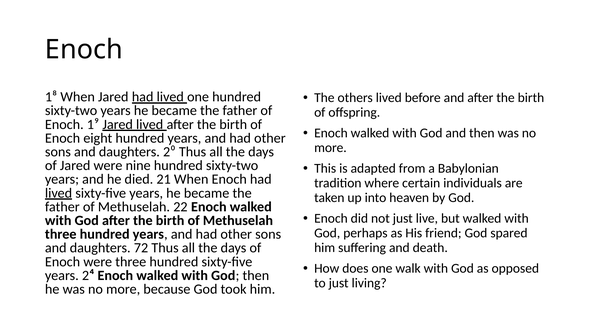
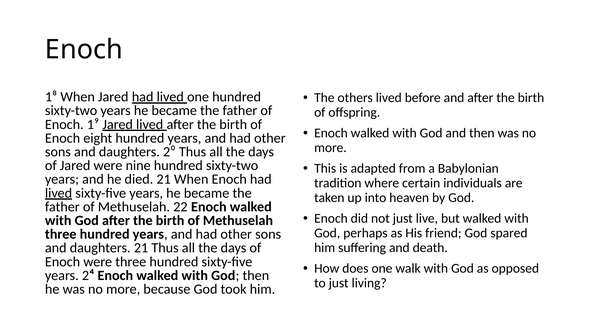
daughters 72: 72 -> 21 (141, 248)
